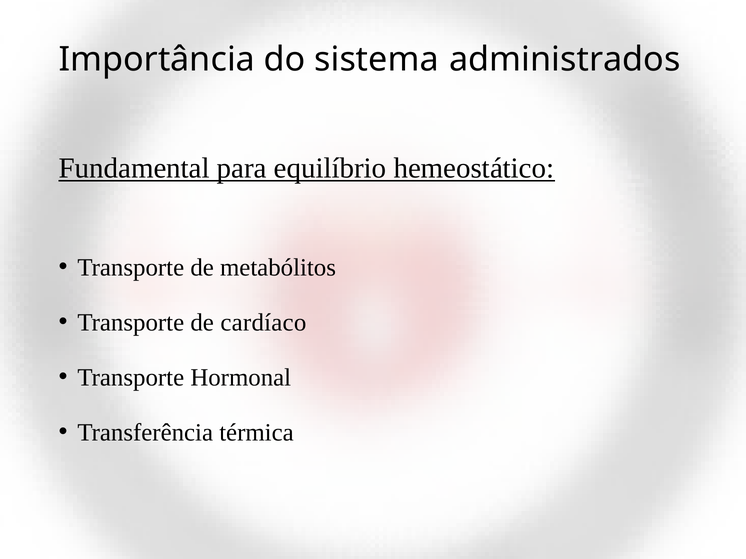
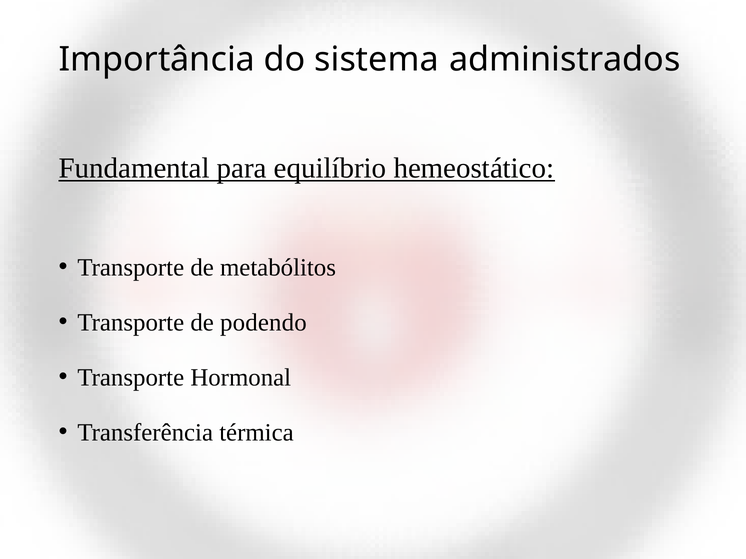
cardíaco: cardíaco -> podendo (263, 323)
